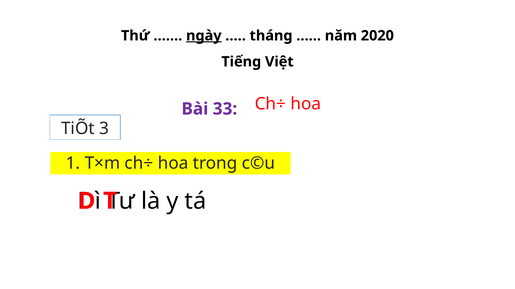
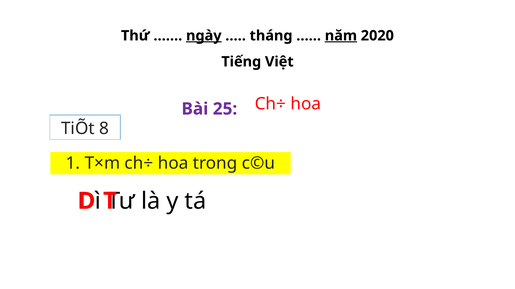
năm underline: none -> present (341, 36)
33: 33 -> 25 (225, 109)
3: 3 -> 8 (104, 129)
